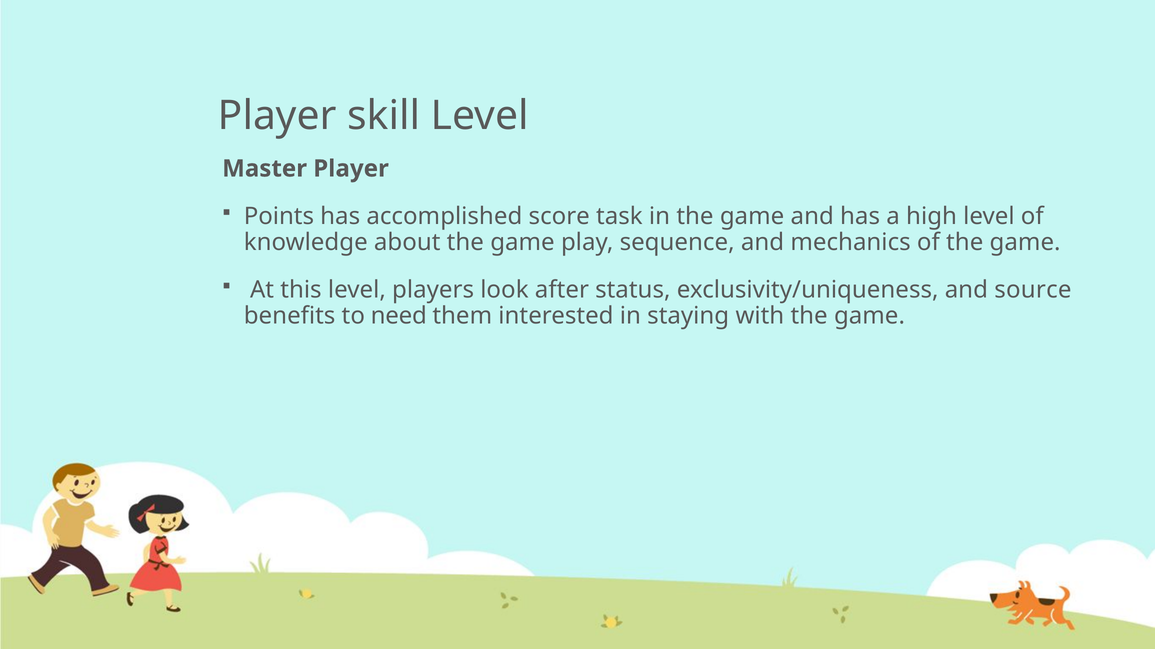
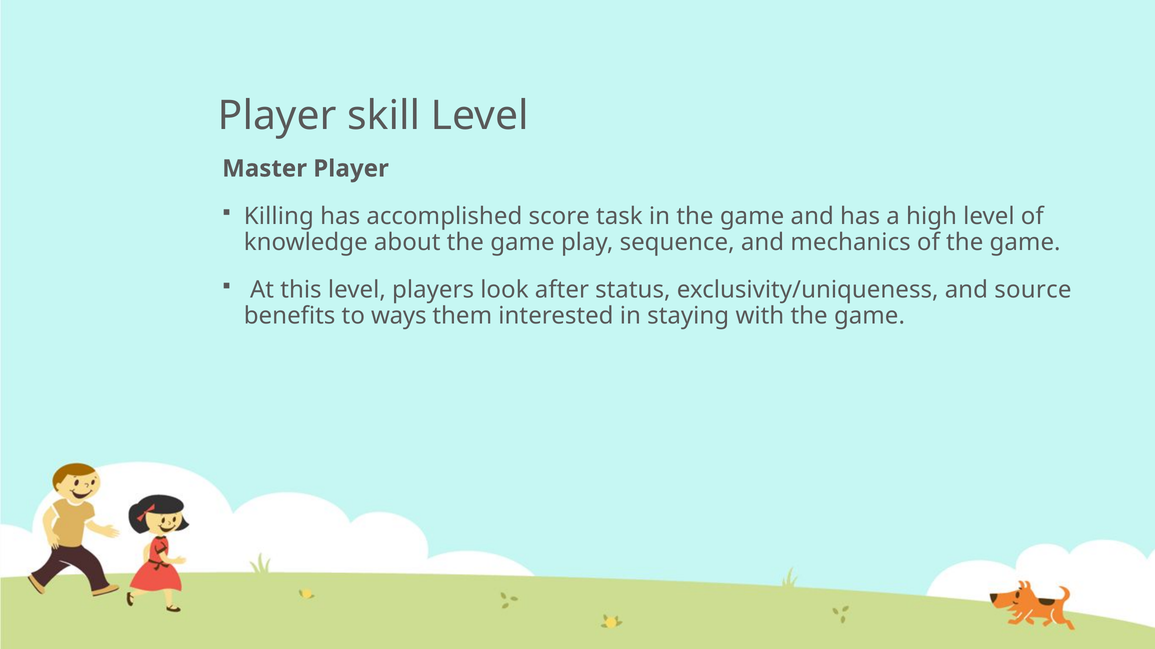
Points: Points -> Killing (279, 216)
need: need -> ways (399, 316)
